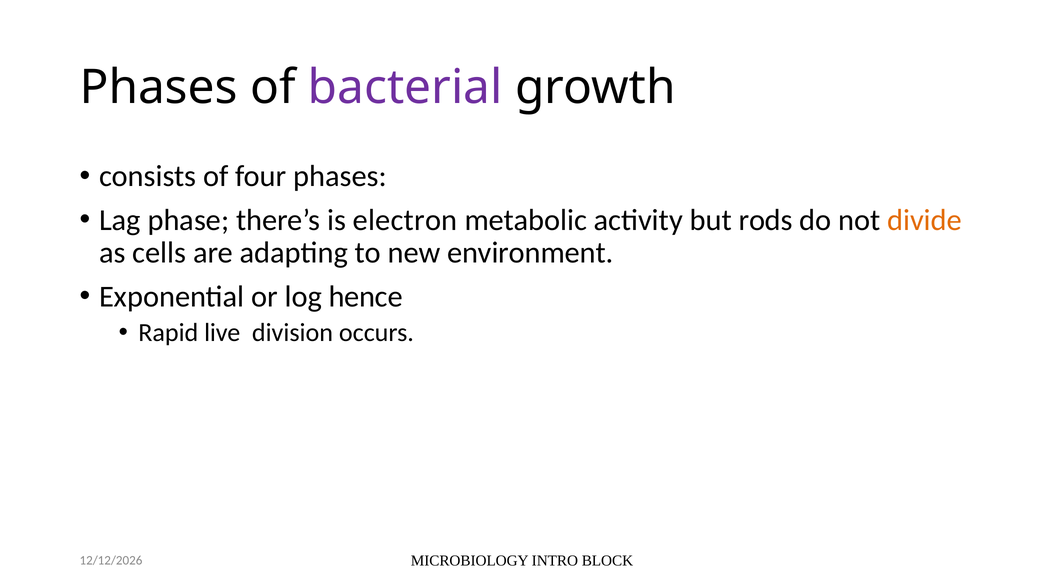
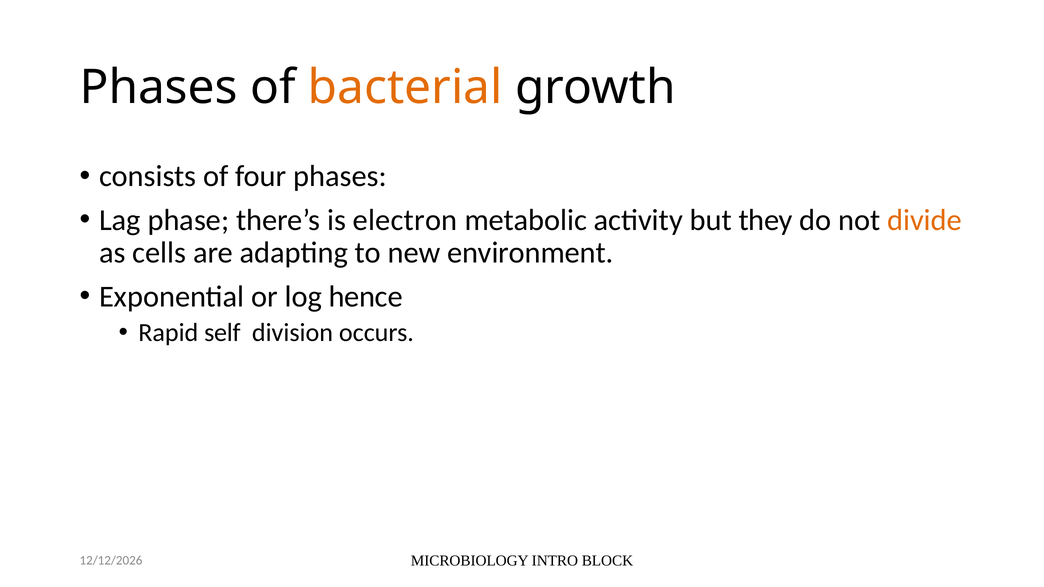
bacterial colour: purple -> orange (405, 88)
rods: rods -> they (766, 220)
live: live -> self (222, 333)
